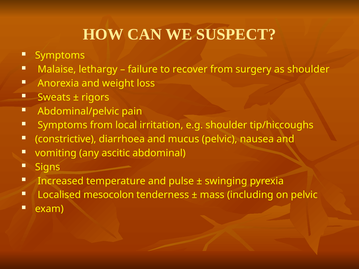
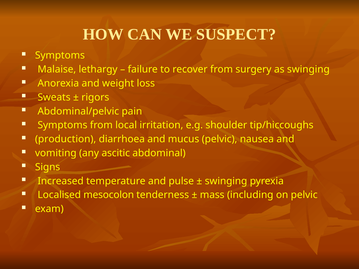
as shoulder: shoulder -> swinging (308, 69)
constrictive: constrictive -> production (66, 139)
